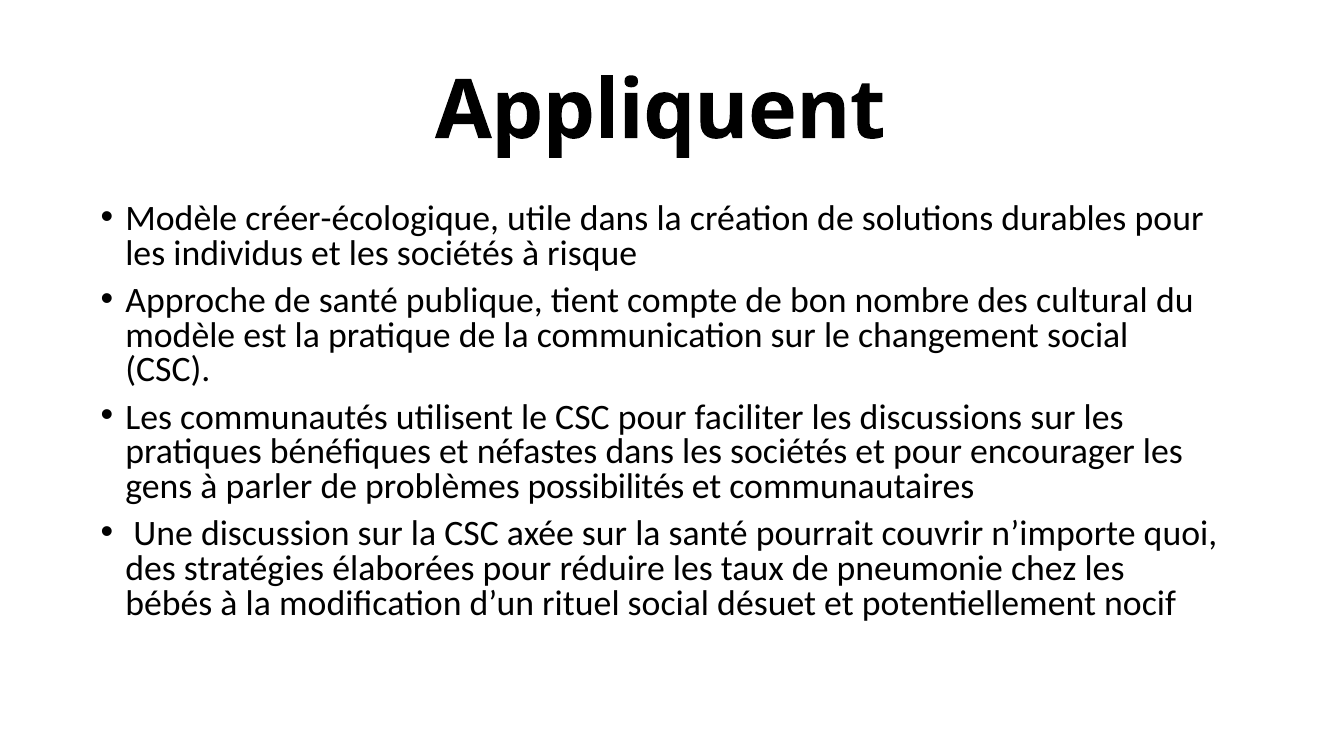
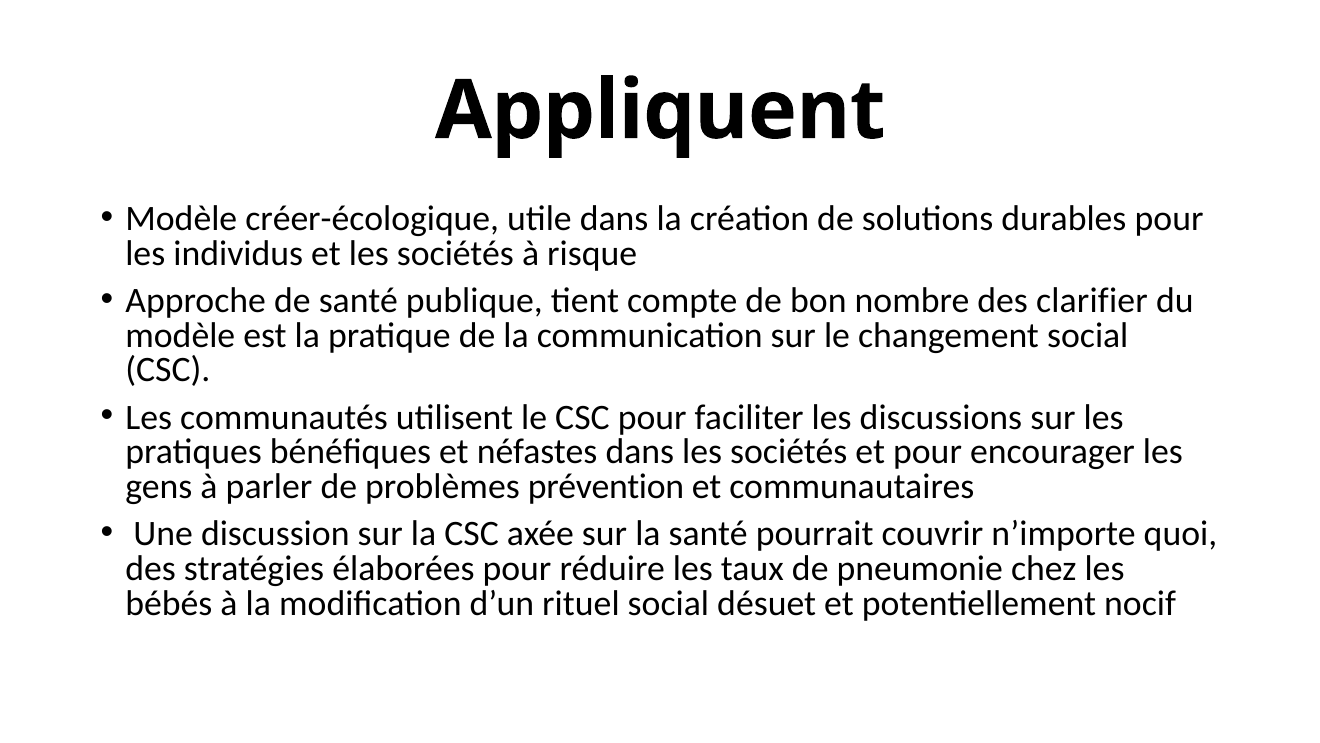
cultural: cultural -> clarifier (1092, 300)
possibilités: possibilités -> prévention (606, 486)
